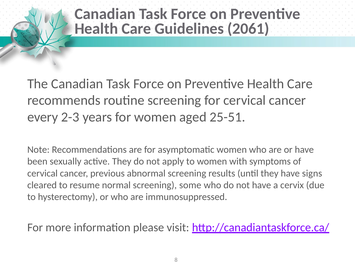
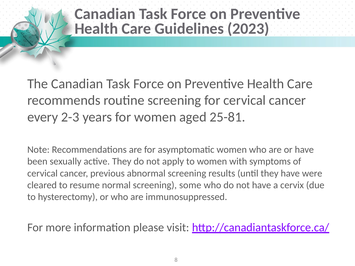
2061: 2061 -> 2023 (248, 29)
25-51: 25-51 -> 25-81 (227, 117)
signs: signs -> were (312, 173)
